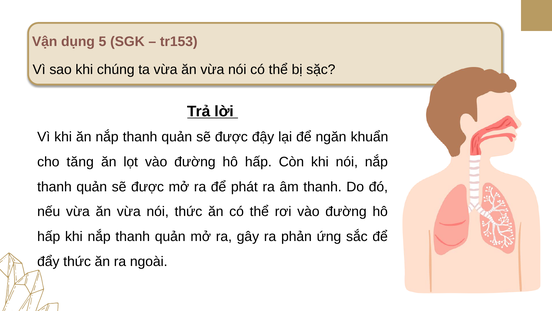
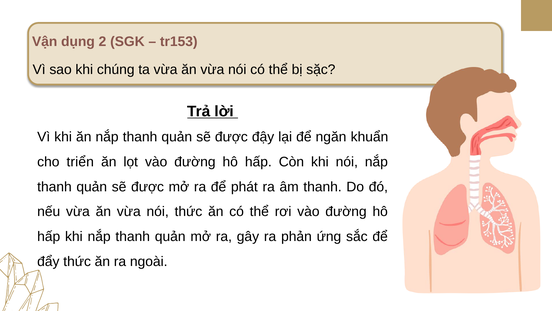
5: 5 -> 2 (102, 42)
tăng: tăng -> triển (80, 162)
